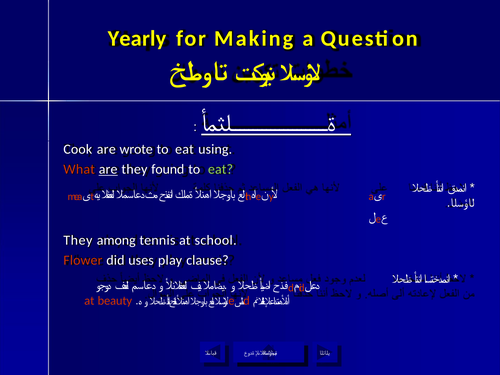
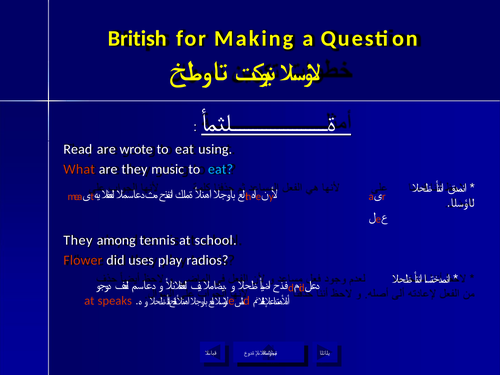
Yearly: Yearly -> British (137, 39)
Cook: Cook -> Read (78, 149)
are underline: present -> none (108, 169)
found: found -> music (168, 169)
eat colour: light green -> light blue (221, 169)
clause: clause -> radios (207, 260)
beauty: beauty -> speaks (115, 301)
